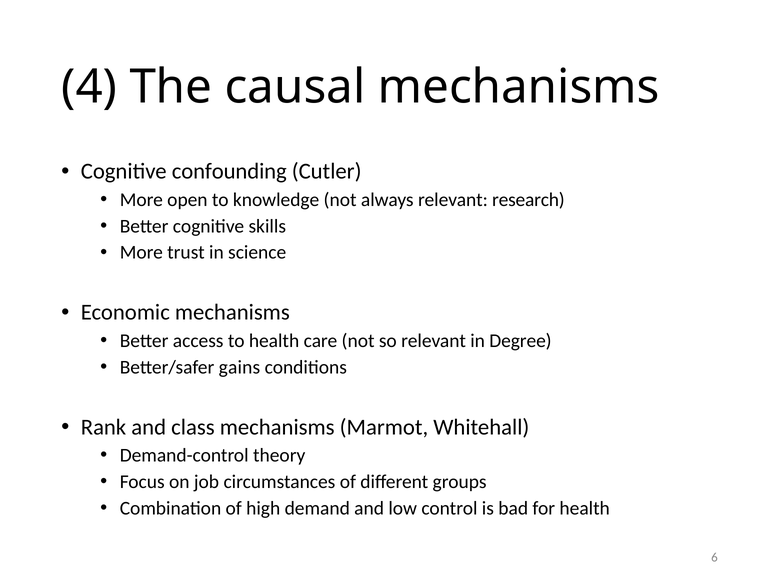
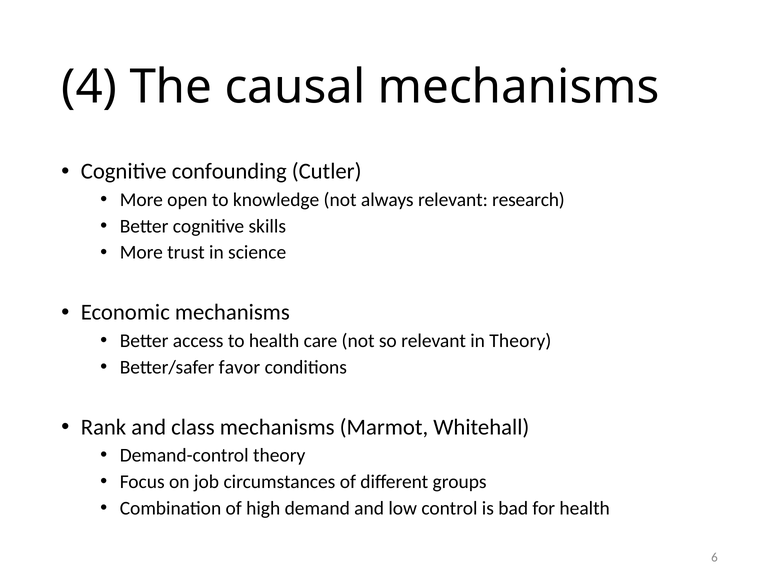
in Degree: Degree -> Theory (520, 341)
gains: gains -> favor (239, 367)
